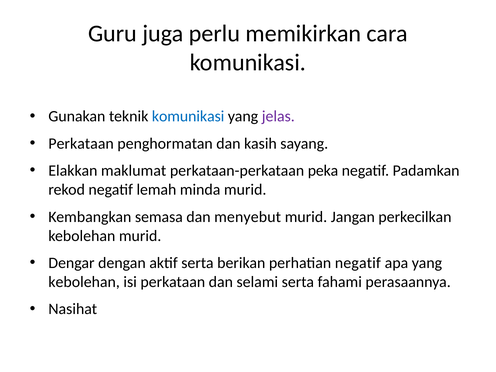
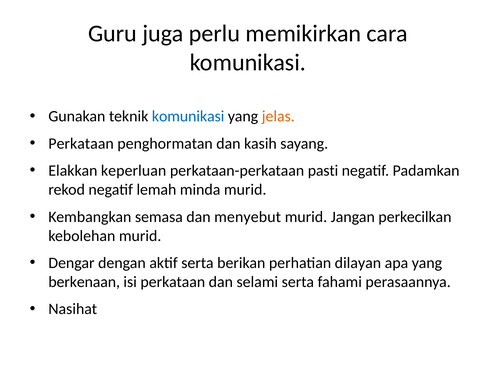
jelas colour: purple -> orange (278, 116)
maklumat: maklumat -> keperluan (134, 171)
peka: peka -> pasti (323, 171)
perhatian negatif: negatif -> dilayan (358, 263)
kebolehan: kebolehan -> berkenaan (84, 282)
